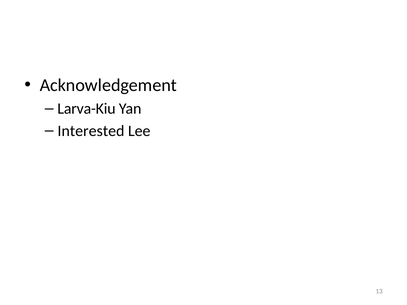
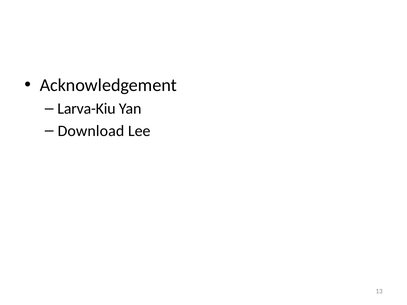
Interested: Interested -> Download (91, 131)
